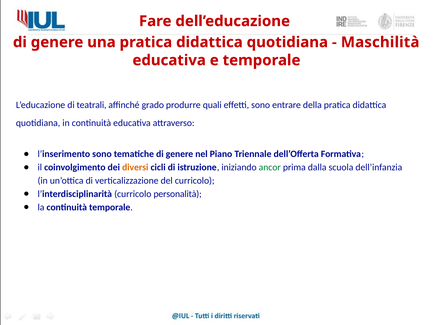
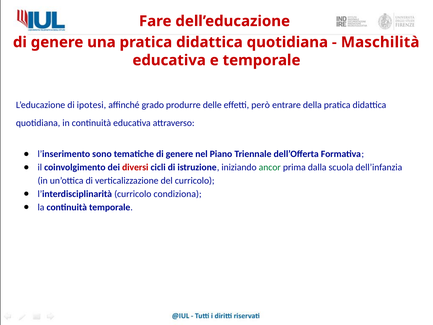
teatrali: teatrali -> ipotesi (91, 105)
quali: quali -> delle (212, 105)
effetti sono: sono -> però (261, 105)
diversi colour: orange -> red (135, 167)
personalità: personalità -> condiziona (178, 194)
